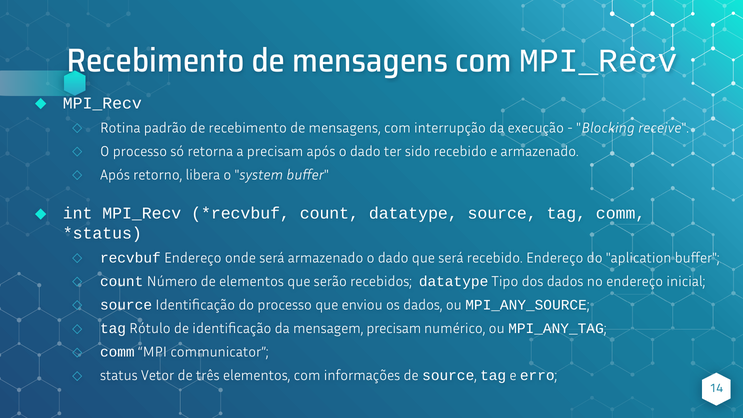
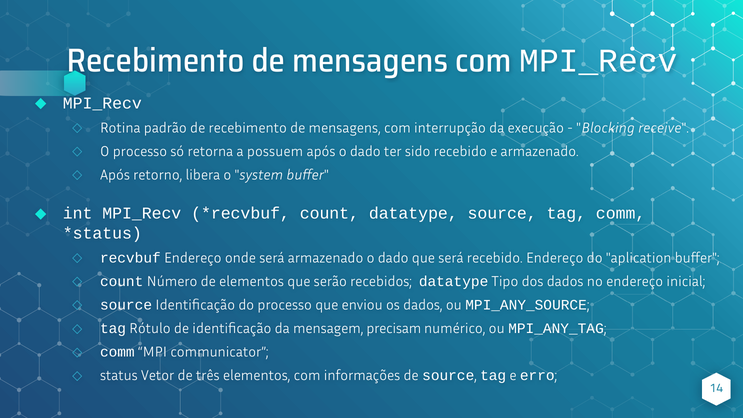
a precisam: precisam -> possuem (275, 151)
